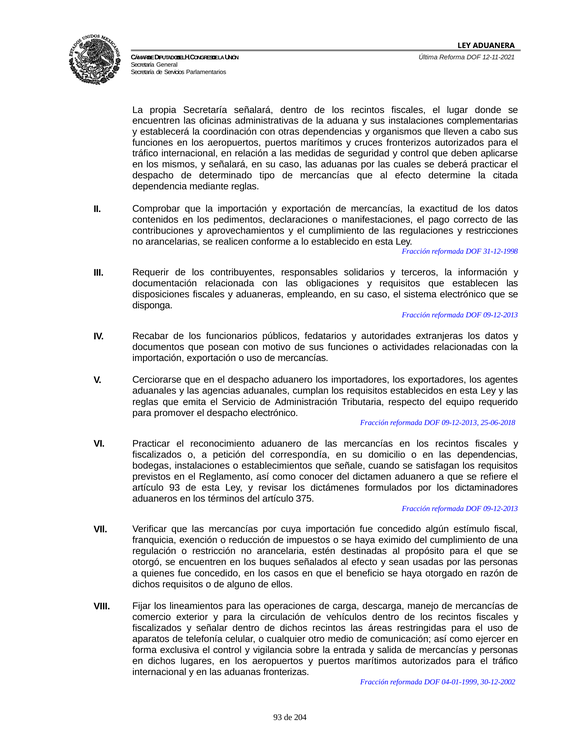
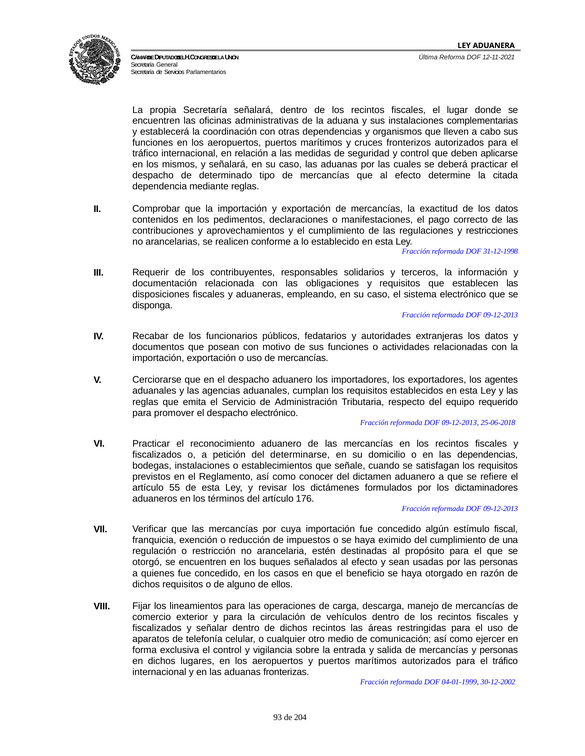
correspondía: correspondía -> determinarse (300, 455)
artículo 93: 93 -> 55 (175, 488)
375: 375 -> 176 (305, 499)
